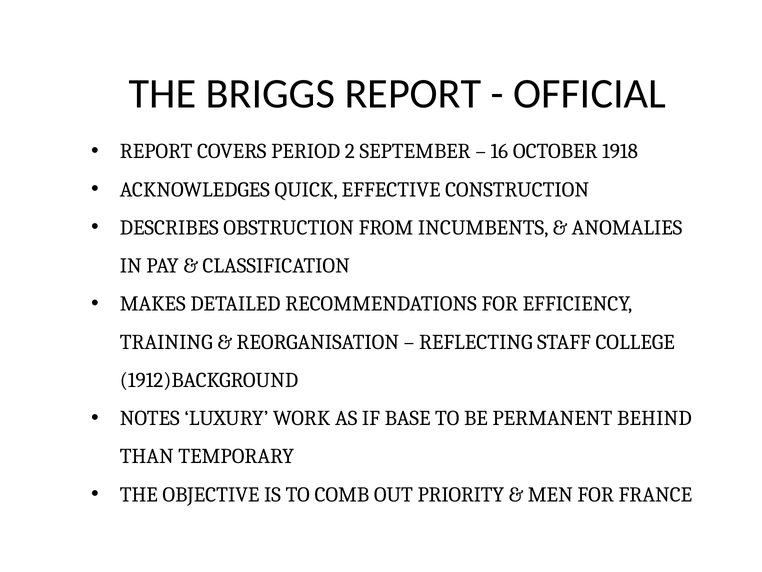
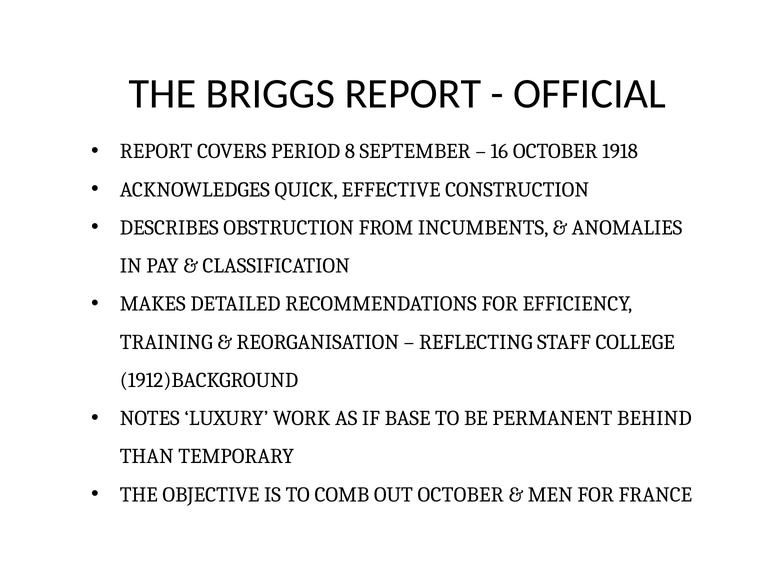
2: 2 -> 8 (350, 151)
OUT PRIORITY: PRIORITY -> OCTOBER (461, 494)
